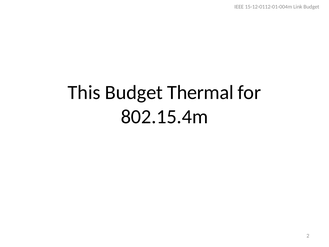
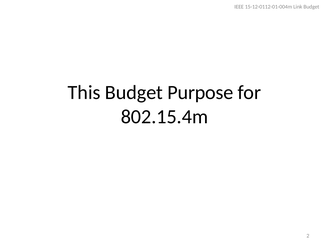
Thermal: Thermal -> Purpose (200, 92)
